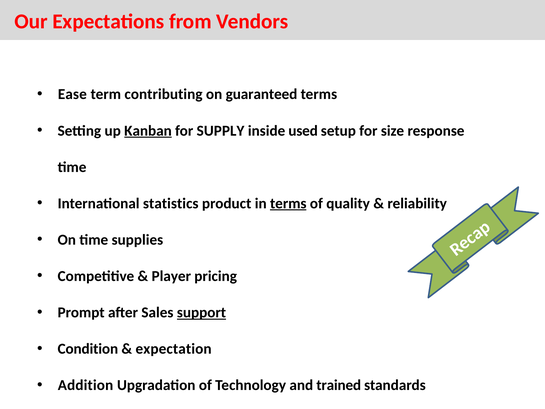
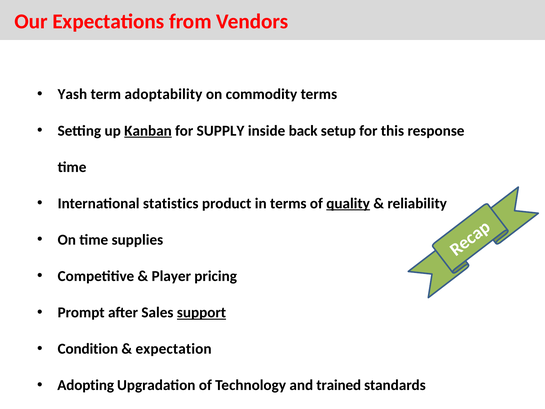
Ease: Ease -> Yash (72, 94)
contributing: contributing -> adoptability (163, 94)
guaranteed: guaranteed -> commodity (261, 94)
used: used -> back (303, 131)
size: size -> this (392, 131)
terms underline: present -> none (288, 203)
quality underline: none -> present (348, 203)
Addition: Addition -> Adopting (86, 385)
